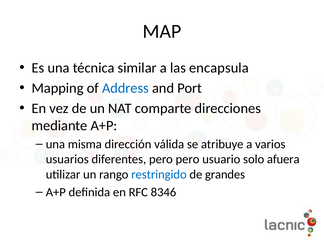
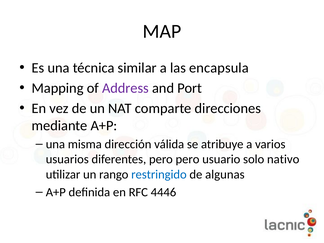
Address colour: blue -> purple (125, 88)
afuera: afuera -> nativo (283, 159)
grandes: grandes -> algunas (225, 174)
8346: 8346 -> 4446 (163, 192)
